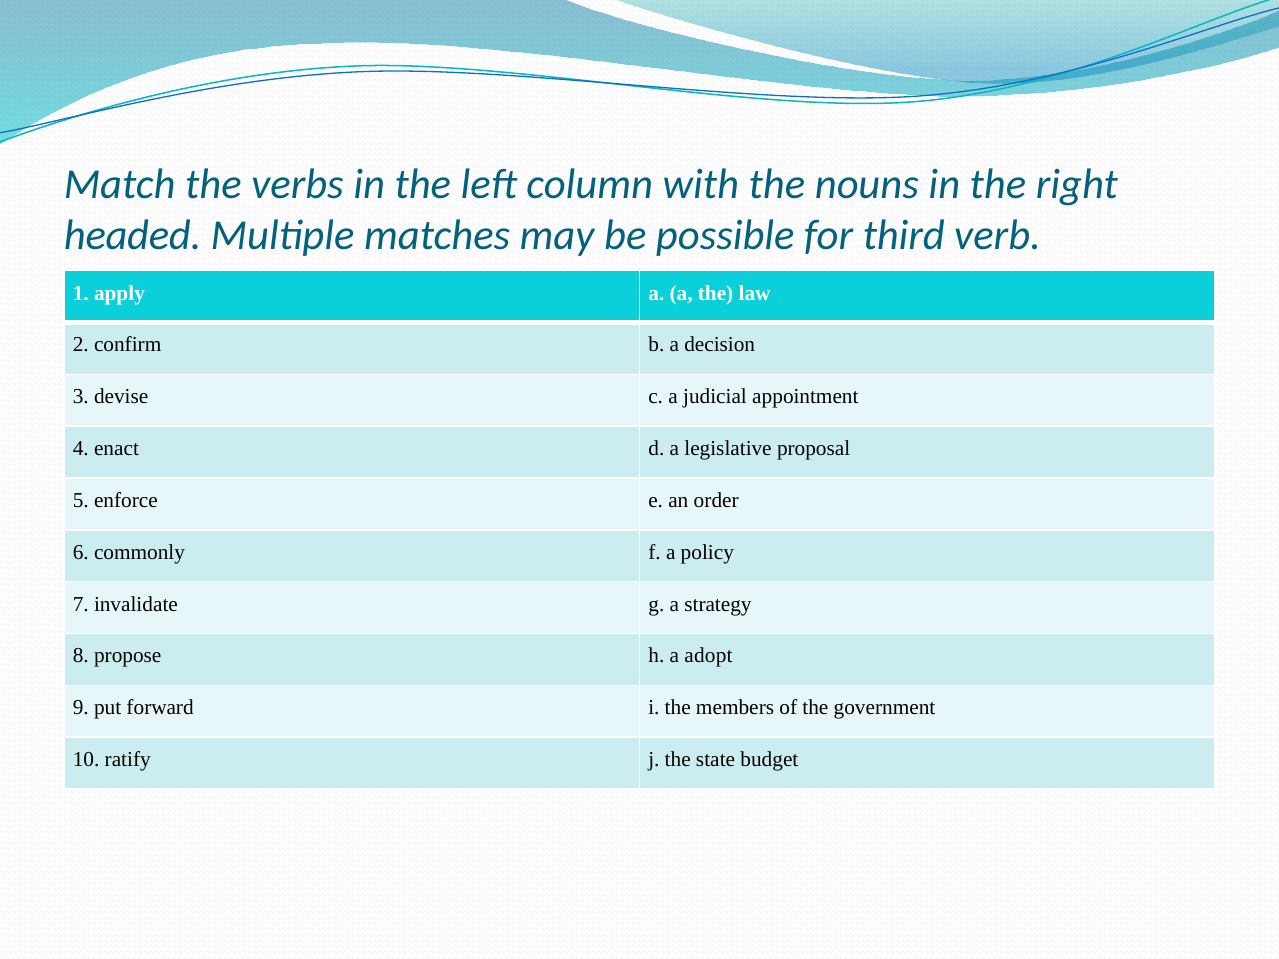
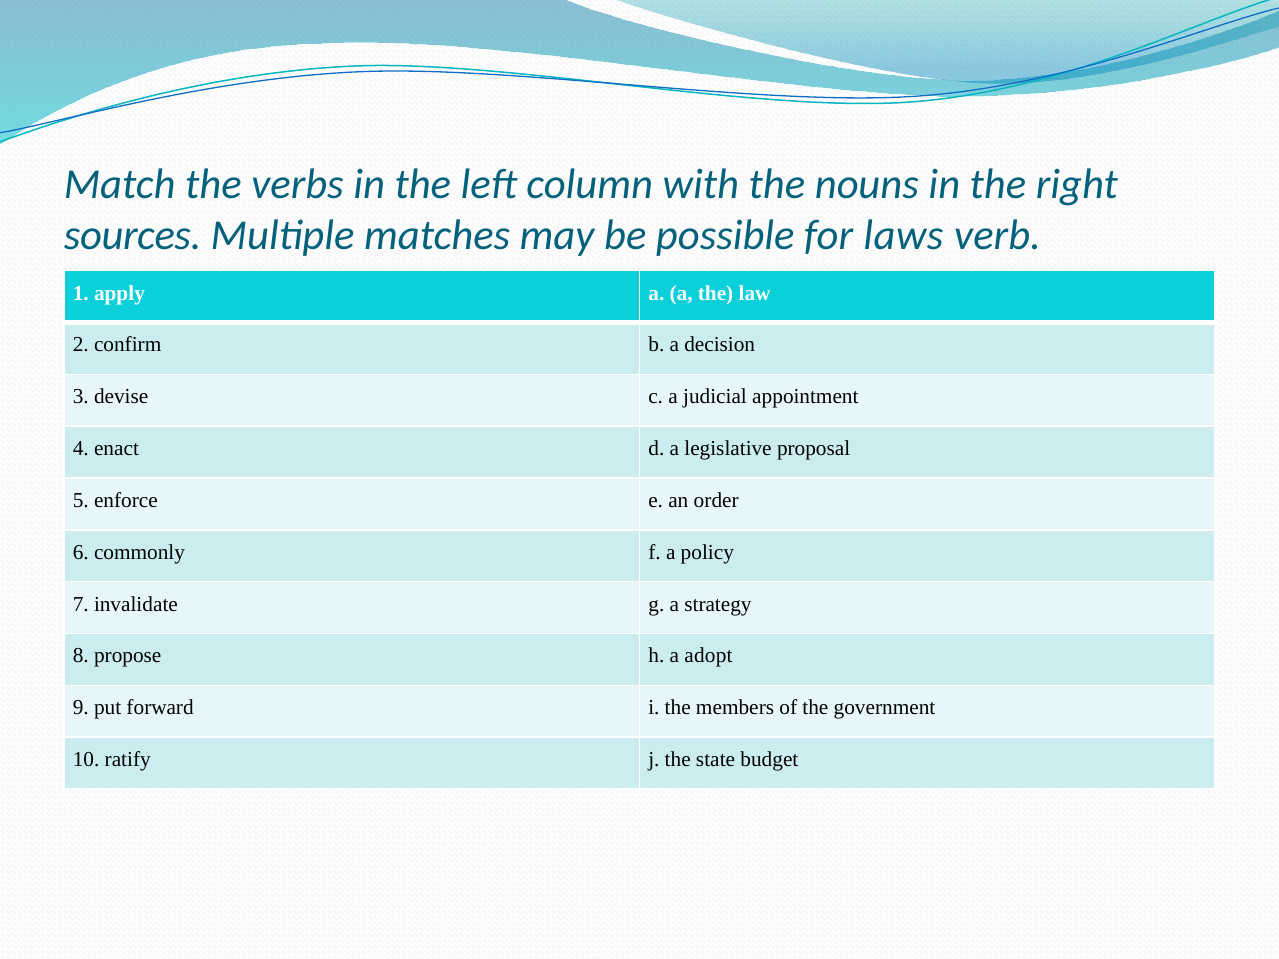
headed: headed -> sources (133, 236)
third: third -> laws (903, 236)
